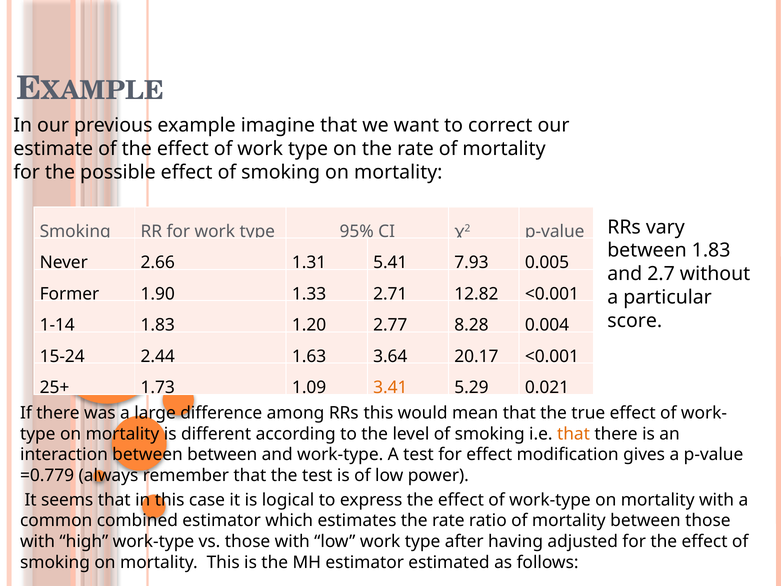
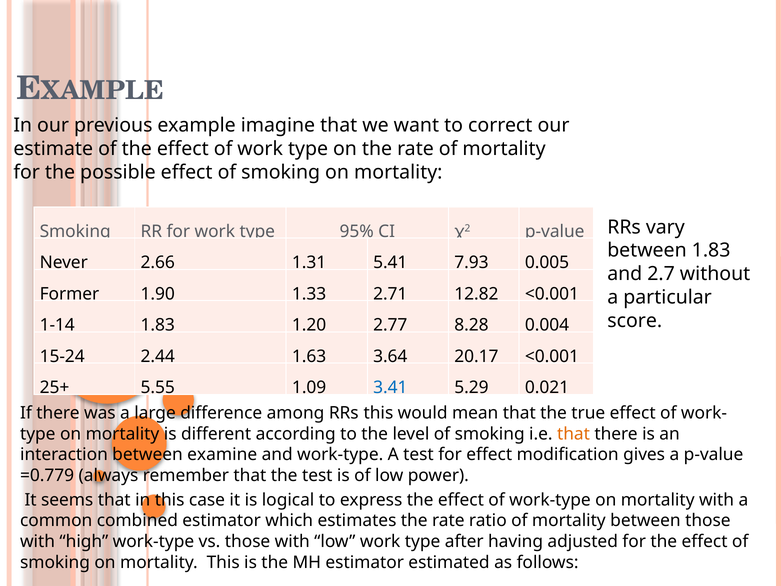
1.73: 1.73 -> 5.55 (158, 388)
3.41 colour: orange -> blue (390, 388)
between between: between -> examine (222, 455)
